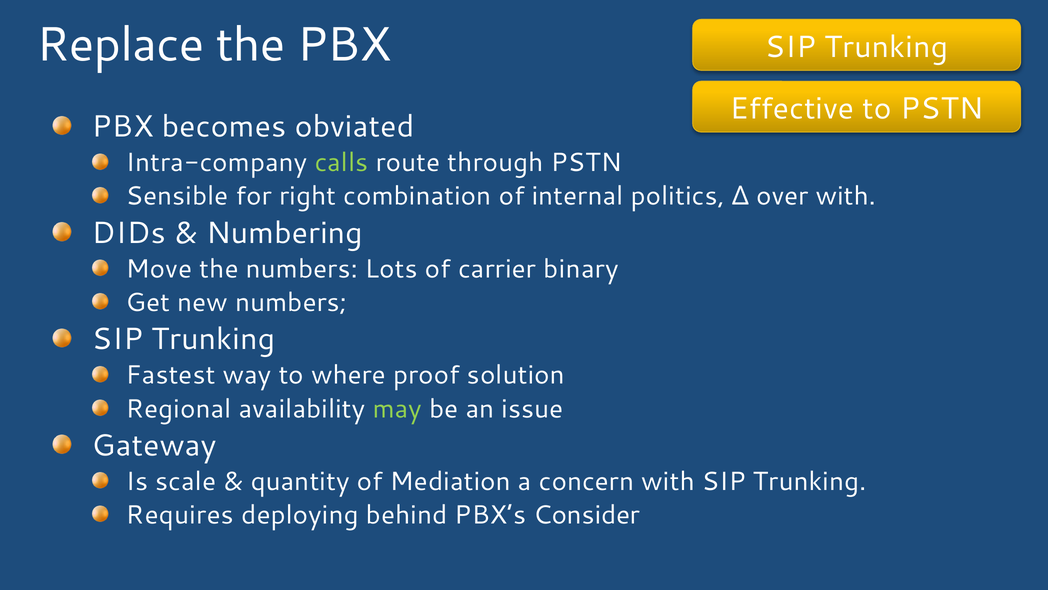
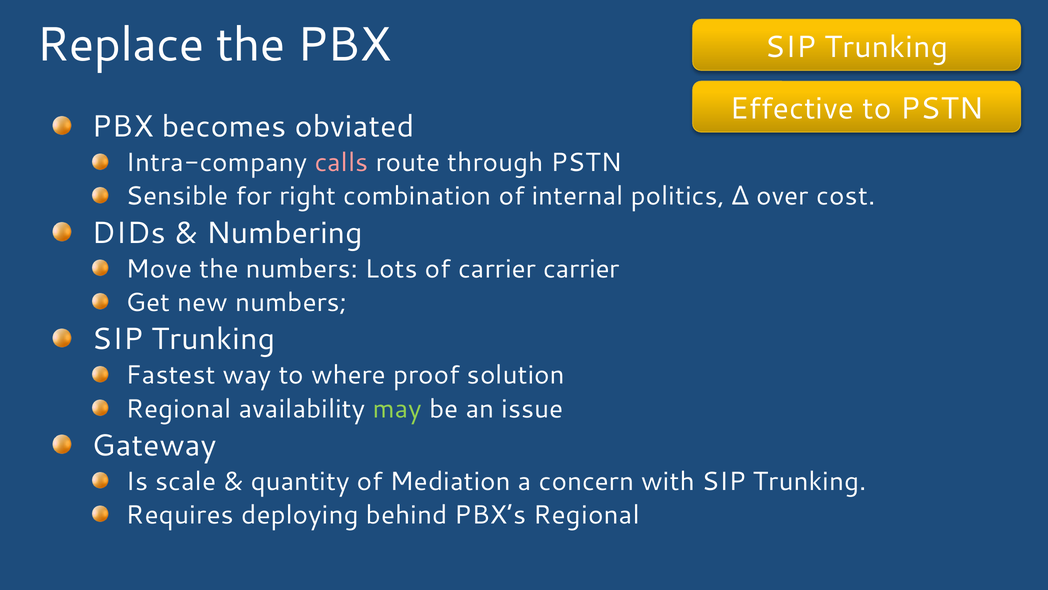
calls colour: light green -> pink (341, 163)
over with: with -> cost (846, 196)
carrier binary: binary -> carrier (581, 269)
PBX’s Consider: Consider -> Regional (587, 515)
